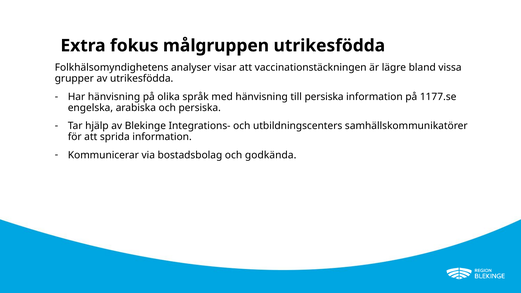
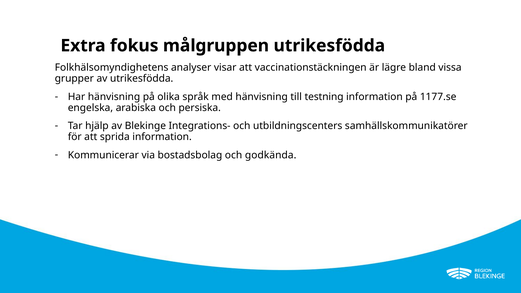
till persiska: persiska -> testning (324, 97)
